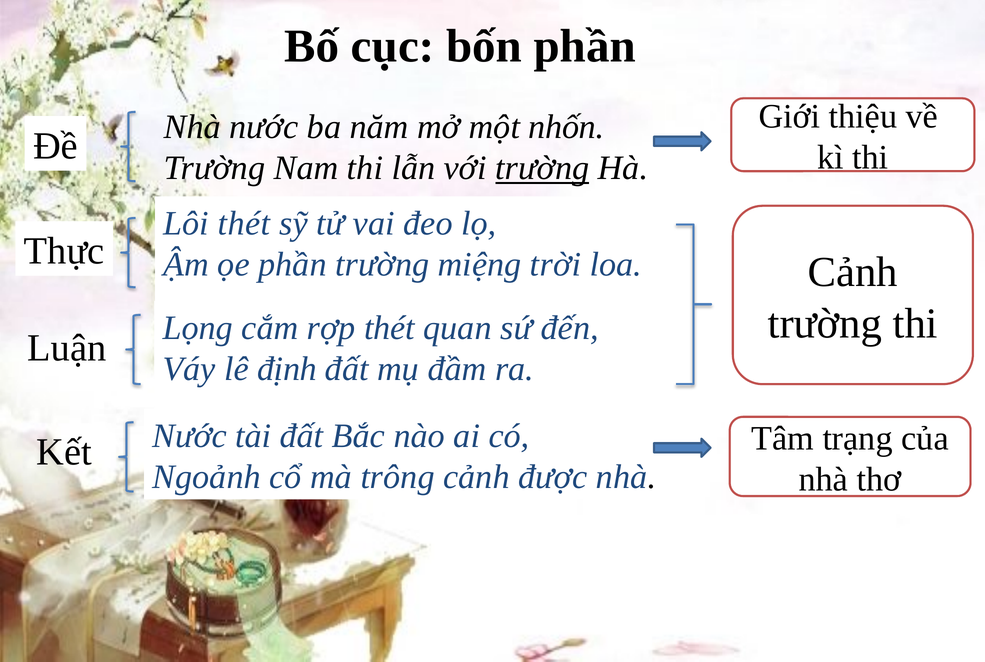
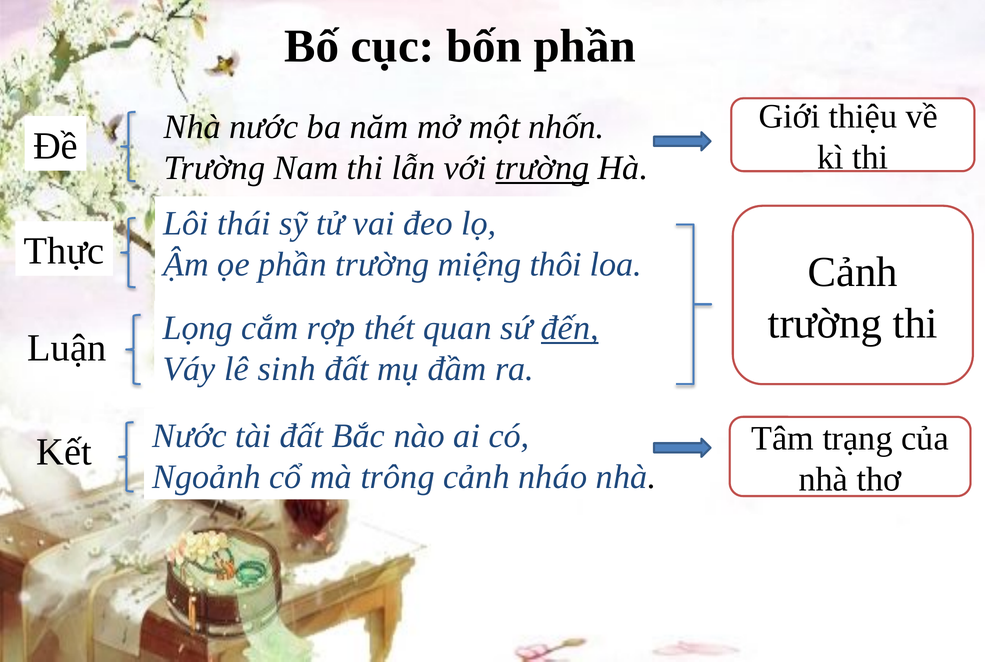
Lôi thét: thét -> thái (244, 223)
trời: trời -> thôi (556, 264)
đến underline: none -> present (570, 328)
định: định -> sinh (287, 369)
được: được -> nháo (553, 477)
